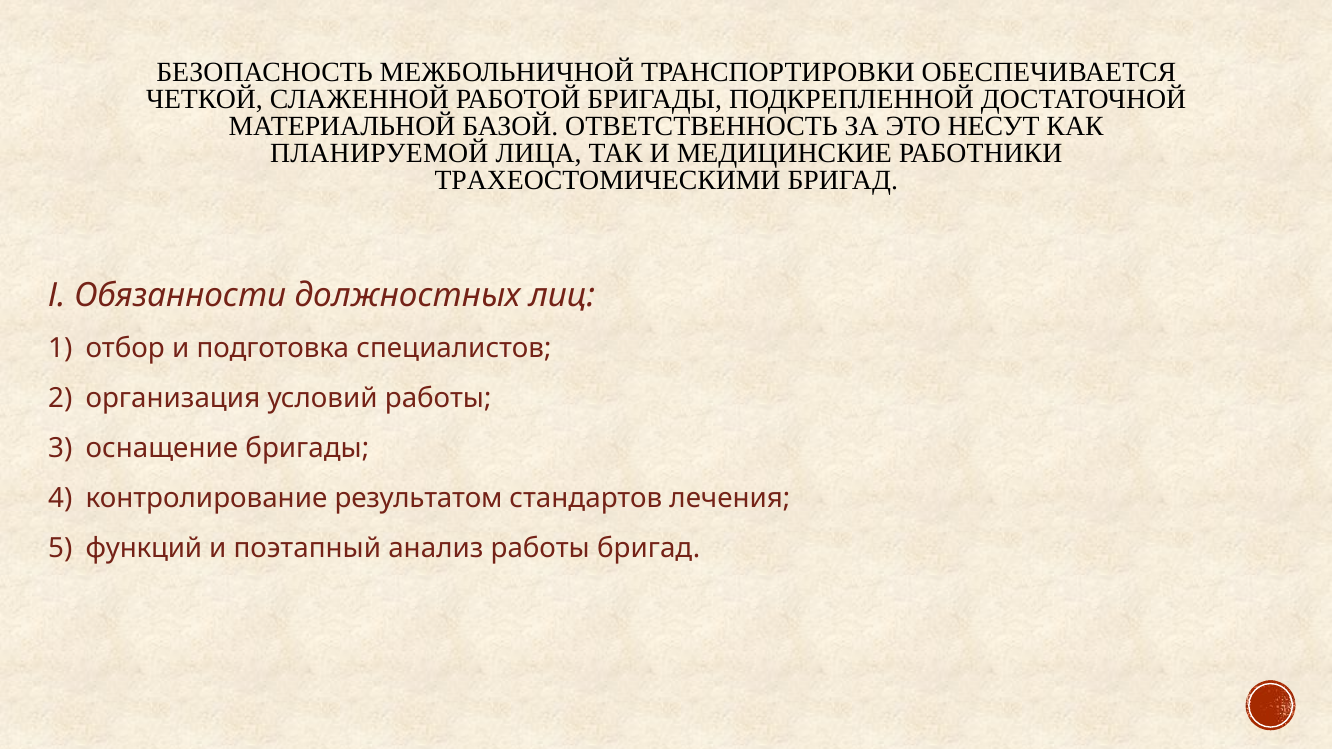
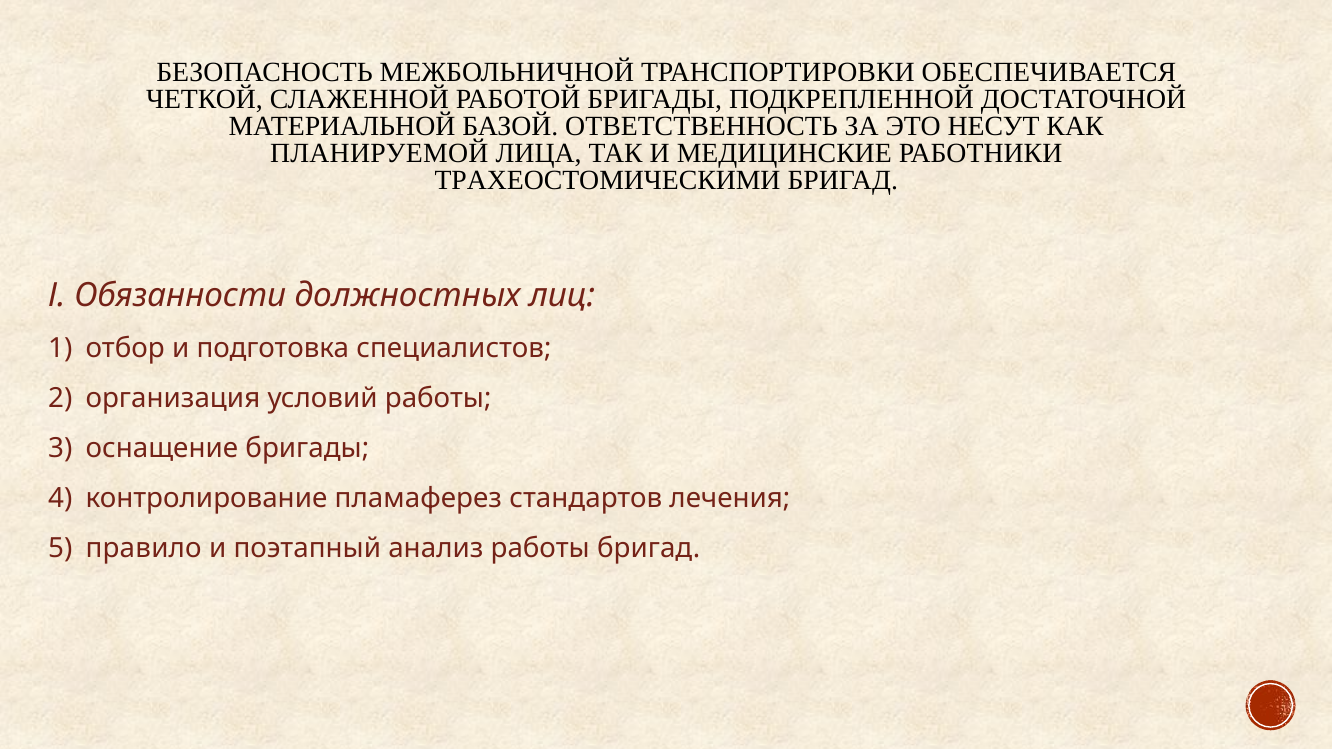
результатом: результатом -> пламаферез (418, 498)
функций: функций -> правило (144, 548)
